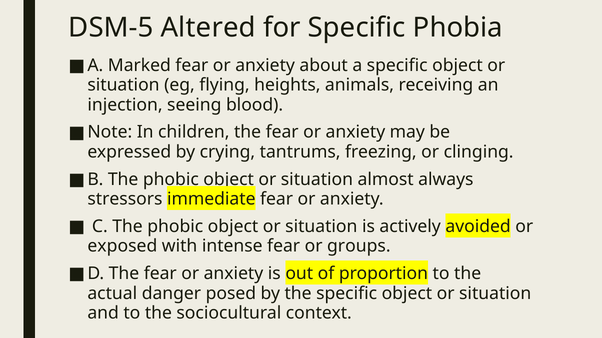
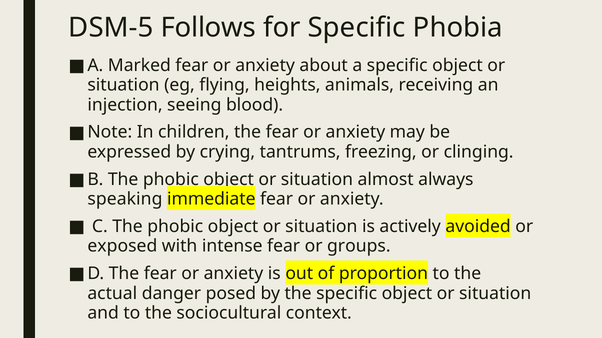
Altered: Altered -> Follows (208, 28)
stressors: stressors -> speaking (125, 199)
